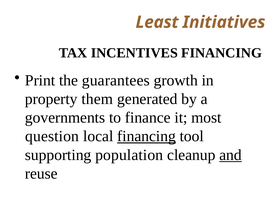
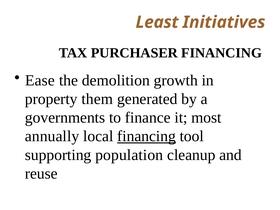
INCENTIVES: INCENTIVES -> PURCHASER (134, 53)
Print: Print -> Ease (40, 80)
guarantees: guarantees -> demolition (116, 80)
question: question -> annually (52, 136)
and underline: present -> none (231, 155)
